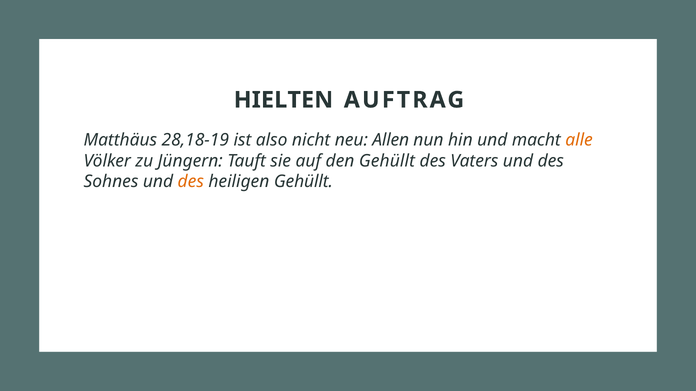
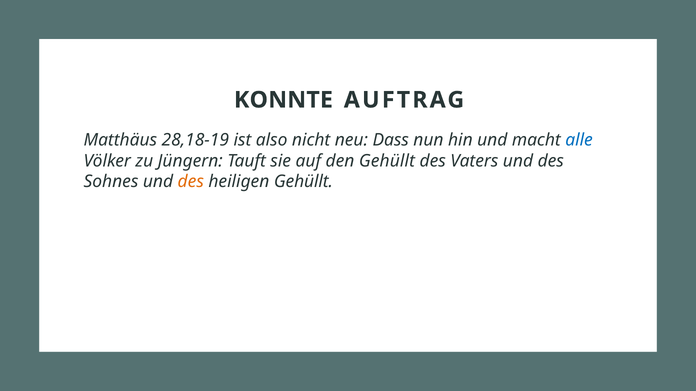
HIELTEN: HIELTEN -> KONNTE (283, 100)
Allen: Allen -> Dass (391, 140)
alle colour: orange -> blue (579, 140)
